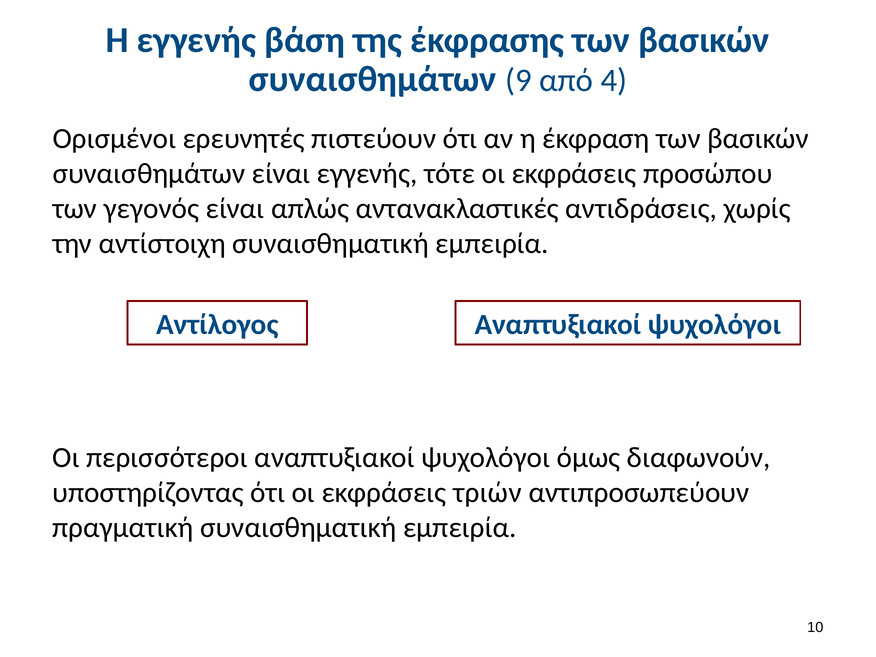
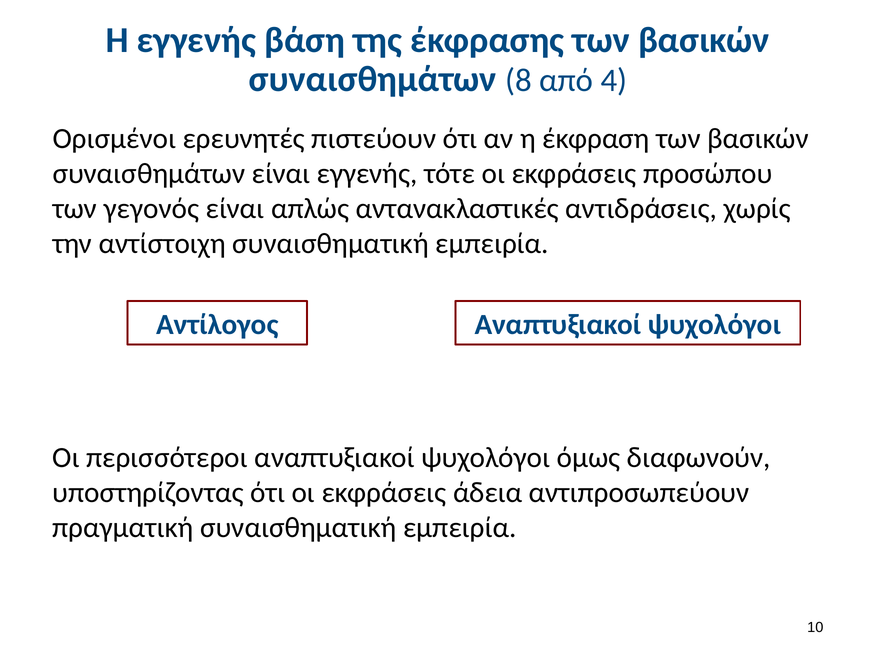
9: 9 -> 8 (518, 81)
τριών: τριών -> άδεια (488, 493)
